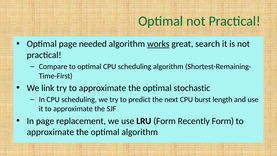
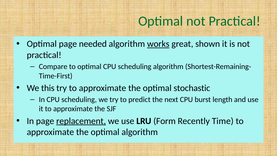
search: search -> shown (208, 44)
link: link -> this (48, 88)
replacement underline: none -> present (81, 121)
Recently Form: Form -> Time (223, 121)
